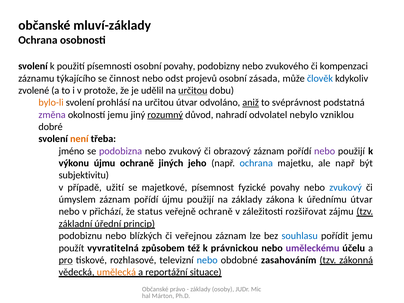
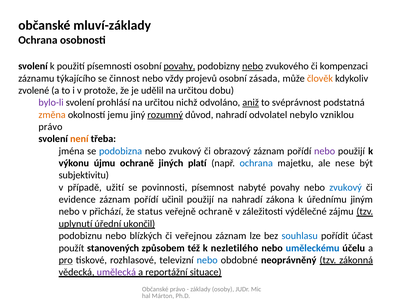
povahy underline: none -> present (179, 66)
nebo underline: none -> present (253, 66)
odst: odst -> vždy (174, 78)
člověk colour: blue -> orange (320, 78)
určitou underline: present -> none (193, 90)
bylo-li colour: orange -> purple (51, 103)
určitou útvar: útvar -> nichž (187, 103)
změna colour: purple -> orange (52, 115)
dobré: dobré -> právo (50, 127)
jméno: jméno -> jména (72, 151)
podobizna colour: purple -> blue (121, 151)
jeho: jeho -> platí (197, 163)
ale např: např -> nese (345, 163)
majetkové: majetkové -> povinnosti (164, 187)
fyzické: fyzické -> nabyté (252, 187)
úmyslem: úmyslem -> evidence (77, 200)
pořídí újmu: újmu -> učinil (173, 200)
na základy: základy -> nahradí (247, 200)
úřednímu útvar: útvar -> jiným (362, 200)
rozšiřovat: rozšiřovat -> výdělečné (306, 212)
základní: základní -> uplynutí (75, 224)
princip: princip -> ukončil (139, 224)
pořídit jemu: jemu -> účast (362, 236)
vyvratitelná: vyvratitelná -> stanovených (113, 248)
právnickou: právnickou -> nezletilého (235, 248)
uměleckému colour: purple -> blue (313, 248)
zasahováním: zasahováním -> neoprávněný (289, 260)
umělecká colour: orange -> purple (116, 272)
